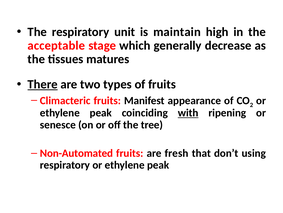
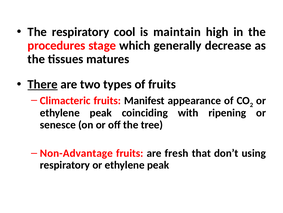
unit: unit -> cool (125, 32)
acceptable: acceptable -> procedures (56, 45)
with underline: present -> none (188, 113)
Non-Automated: Non-Automated -> Non-Advantage (76, 153)
